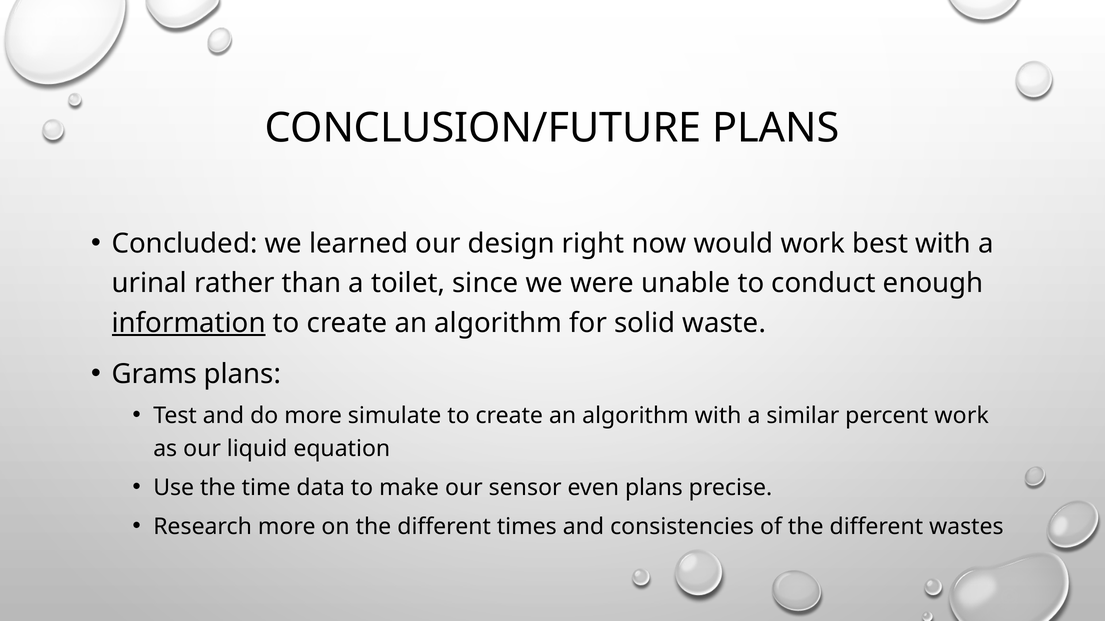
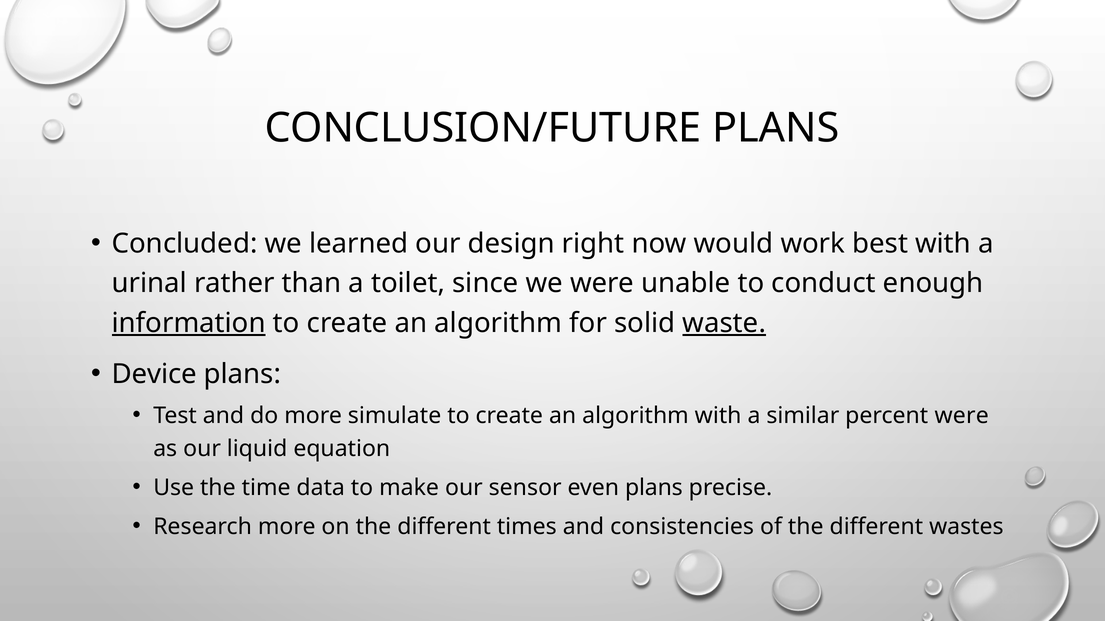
waste underline: none -> present (724, 323)
Grams: Grams -> Device (154, 375)
percent work: work -> were (962, 416)
